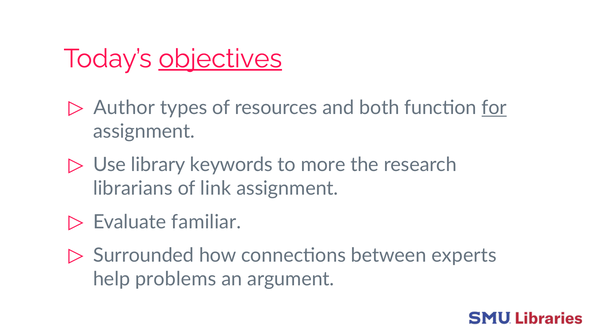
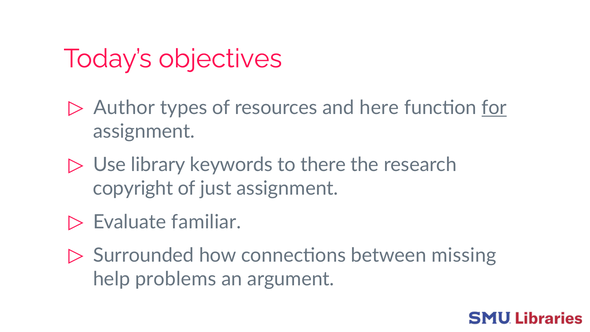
objectives underline: present -> none (220, 59)
both: both -> here (379, 108)
more: more -> there (323, 165)
librarians: librarians -> copyright (133, 188)
link: link -> just (216, 188)
experts: experts -> missing (464, 255)
